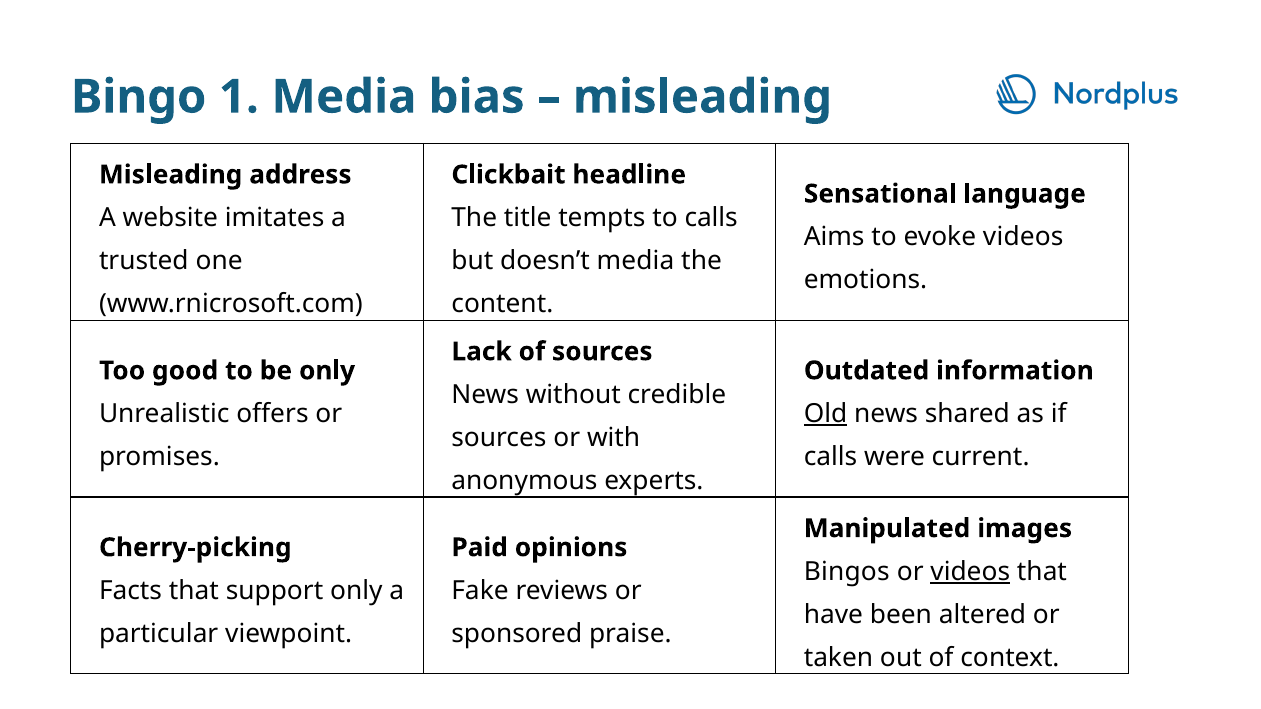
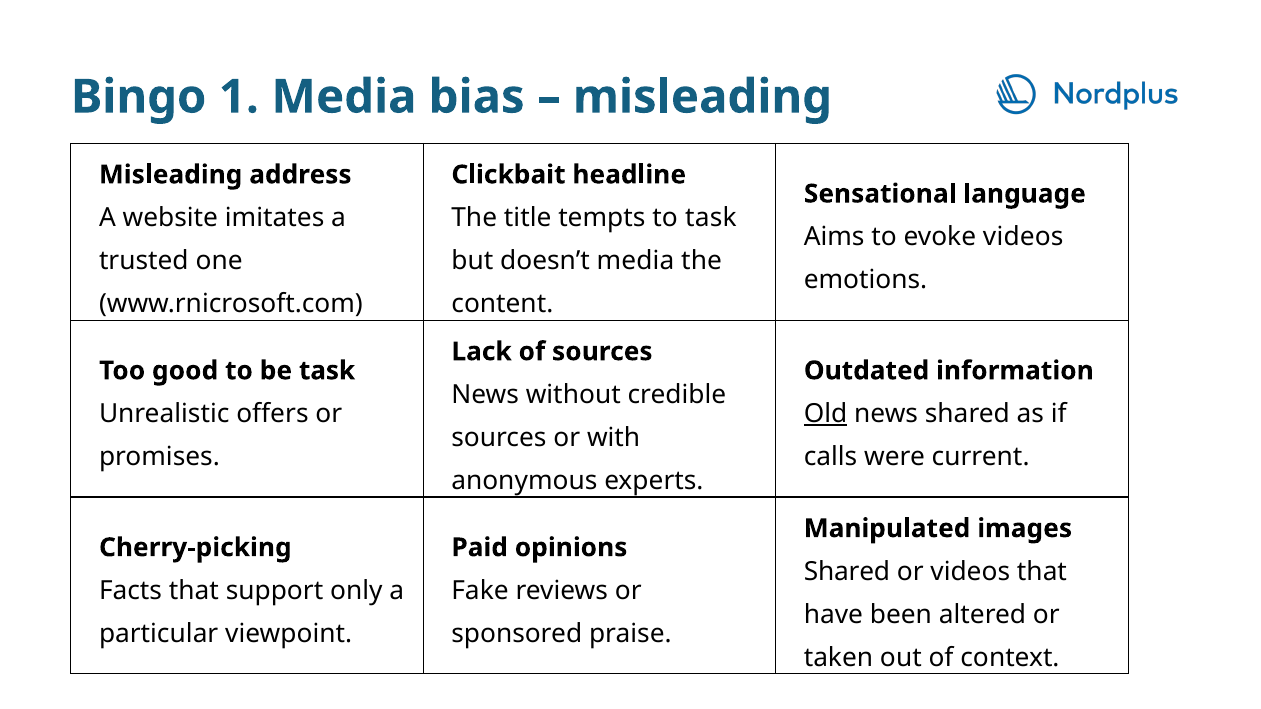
to calls: calls -> task (711, 218)
be only: only -> task (327, 371)
Bingos: Bingos -> Shared (847, 572)
videos underline: present -> none (970, 572)
